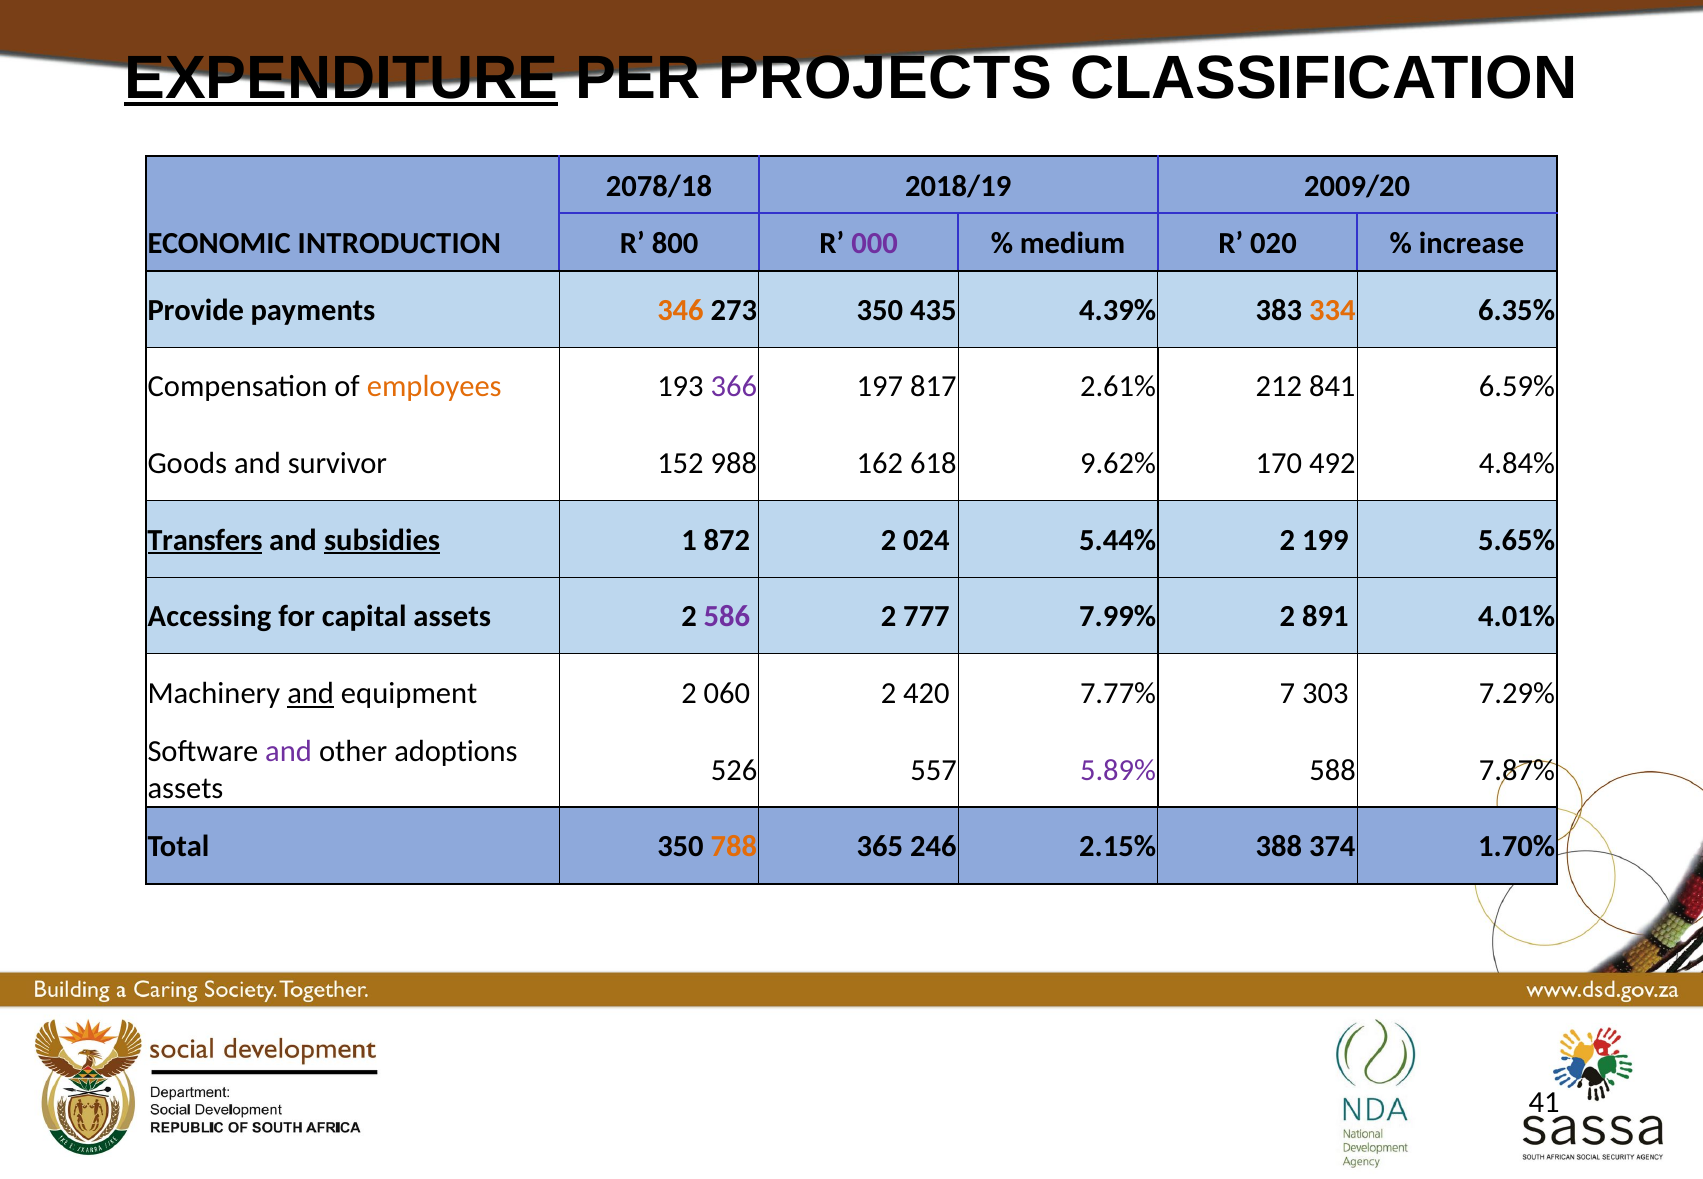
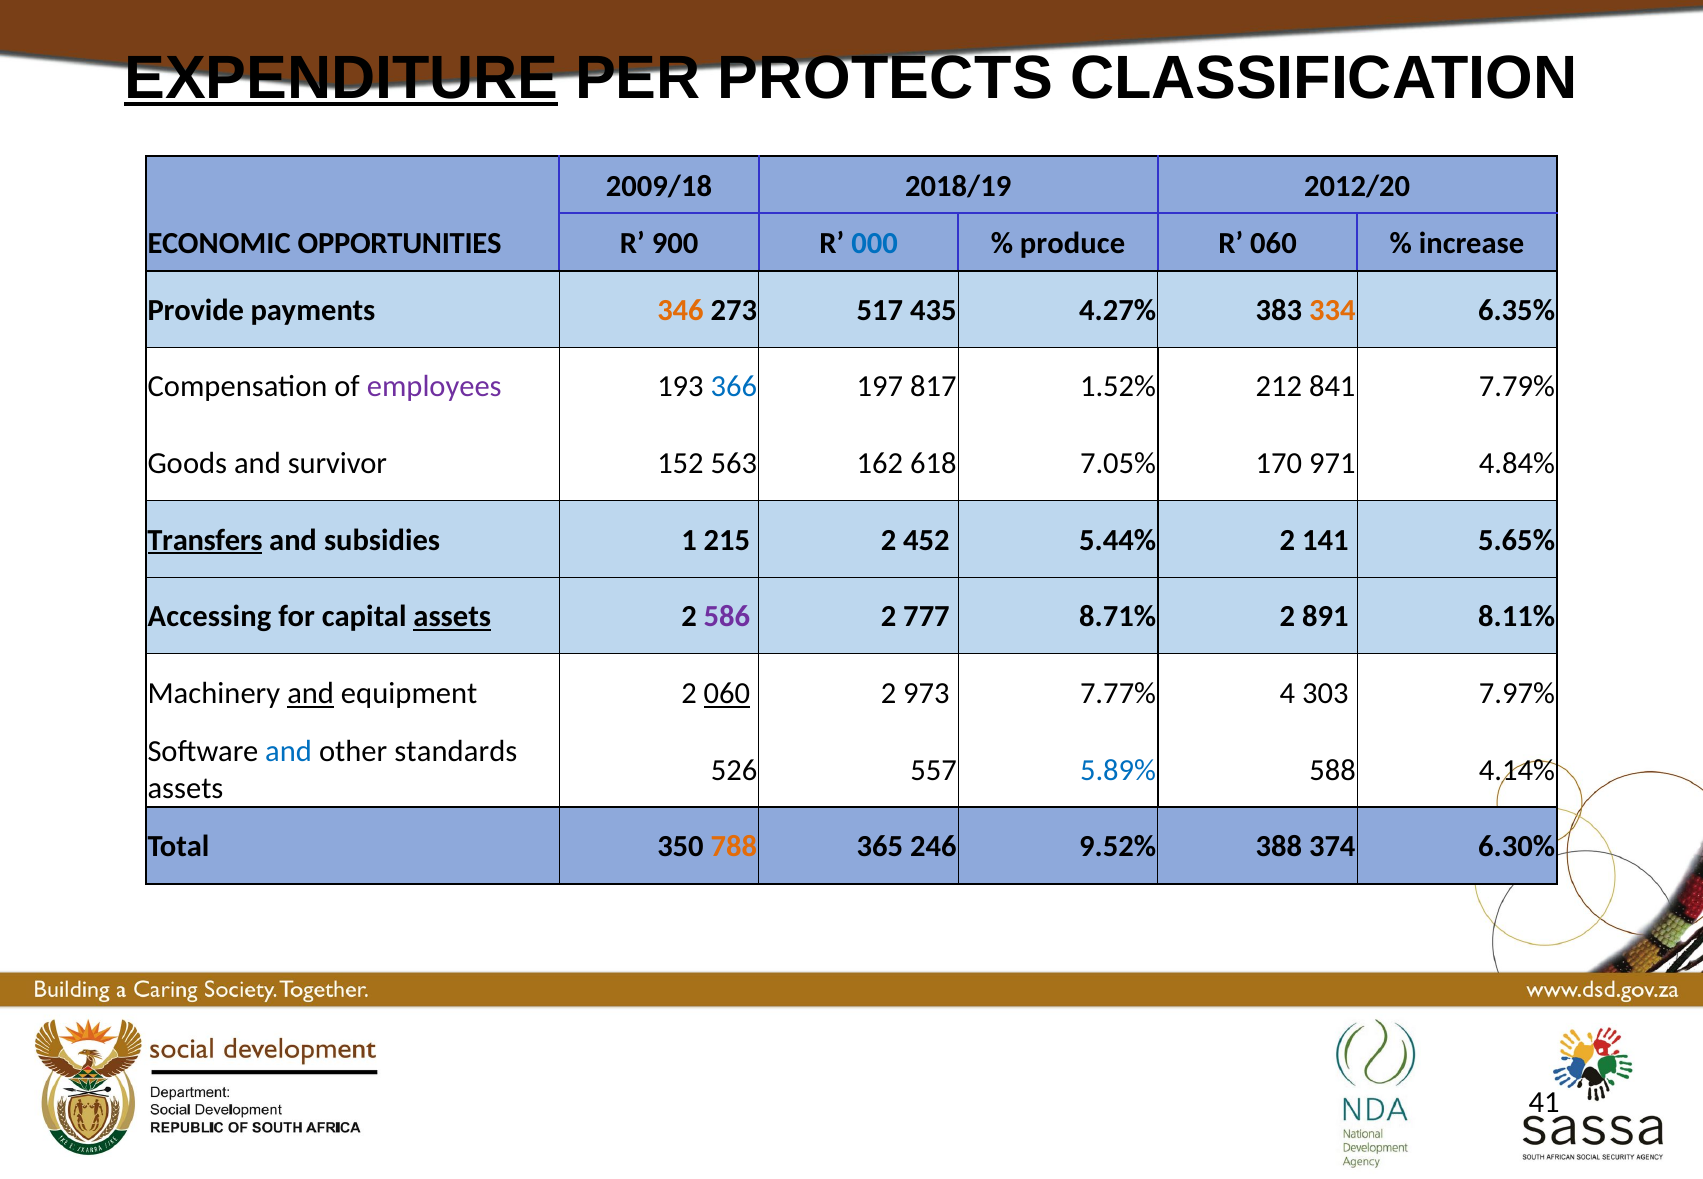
PROJECTS: PROJECTS -> PROTECTS (885, 78)
2078/18: 2078/18 -> 2009/18 (659, 186)
2009/20: 2009/20 -> 2012/20 (1357, 186)
INTRODUCTION: INTRODUCTION -> OPPORTUNITIES (400, 243)
800: 800 -> 900 (675, 243)
000 colour: purple -> blue (875, 243)
medium: medium -> produce (1073, 243)
R 020: 020 -> 060 (1273, 243)
273 350: 350 -> 517 (880, 310)
4.39%: 4.39% -> 4.27% (1118, 310)
employees colour: orange -> purple (434, 387)
366 colour: purple -> blue (734, 387)
2.61%: 2.61% -> 1.52% (1118, 387)
6.59%: 6.59% -> 7.79% (1517, 387)
988: 988 -> 563 (734, 463)
9.62%: 9.62% -> 7.05% (1118, 463)
492: 492 -> 971 (1332, 463)
subsidies underline: present -> none (382, 540)
872: 872 -> 215 (727, 540)
024: 024 -> 452 (926, 540)
199: 199 -> 141 (1325, 540)
assets underline: none -> present (452, 617)
7.99%: 7.99% -> 8.71% (1118, 617)
4.01%: 4.01% -> 8.11% (1517, 617)
060 underline: none -> present (727, 694)
420: 420 -> 973 (926, 694)
7: 7 -> 4 (1287, 694)
7.29%: 7.29% -> 7.97% (1517, 694)
and colour: purple -> blue (289, 752)
adoptions: adoptions -> standards (456, 752)
5.89% colour: purple -> blue (1118, 770)
7.87%: 7.87% -> 4.14% (1517, 770)
2.15%: 2.15% -> 9.52% (1118, 847)
1.70%: 1.70% -> 6.30% (1517, 847)
